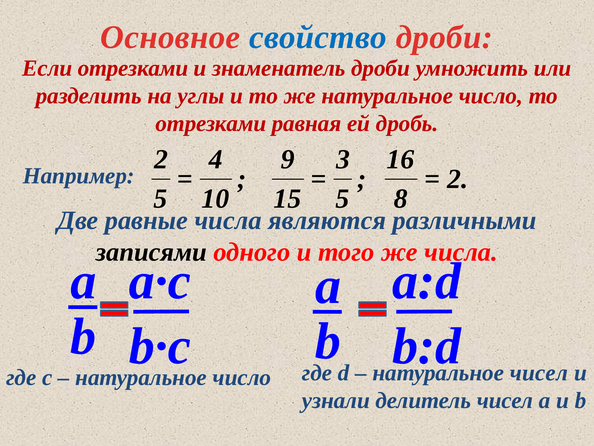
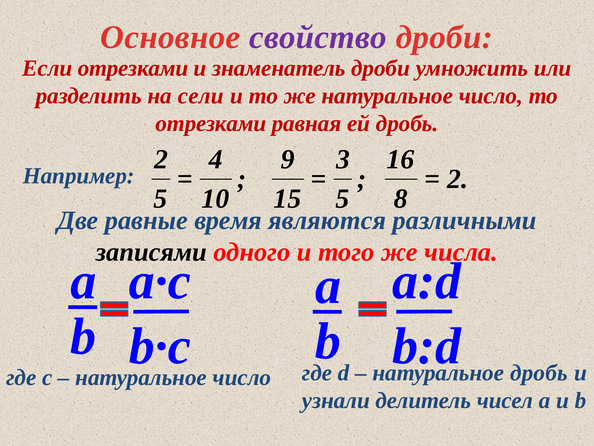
свойство colour: blue -> purple (318, 37)
углы: углы -> сели (201, 96)
равные числа: числа -> время (228, 220)
натуральное чисел: чисел -> дробь (539, 372)
